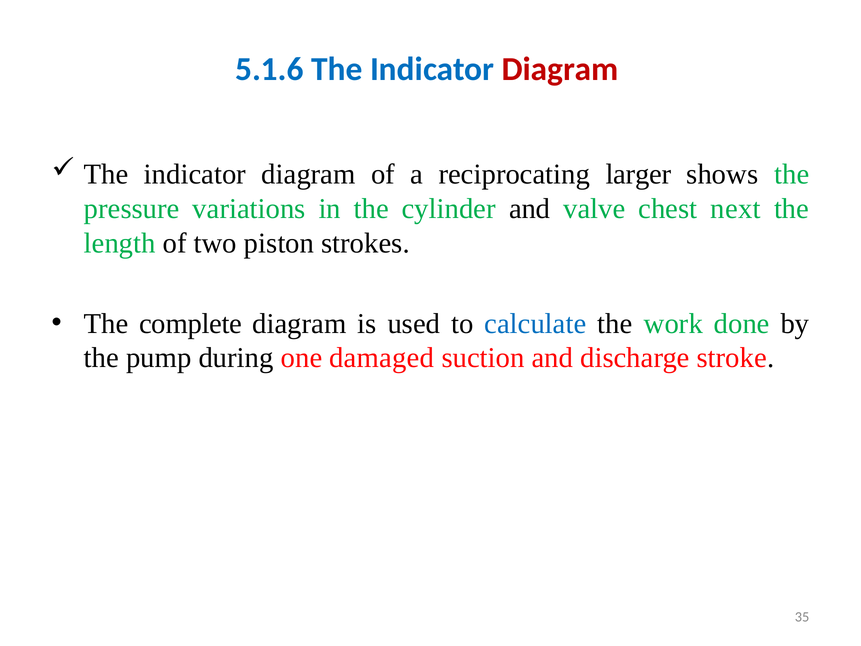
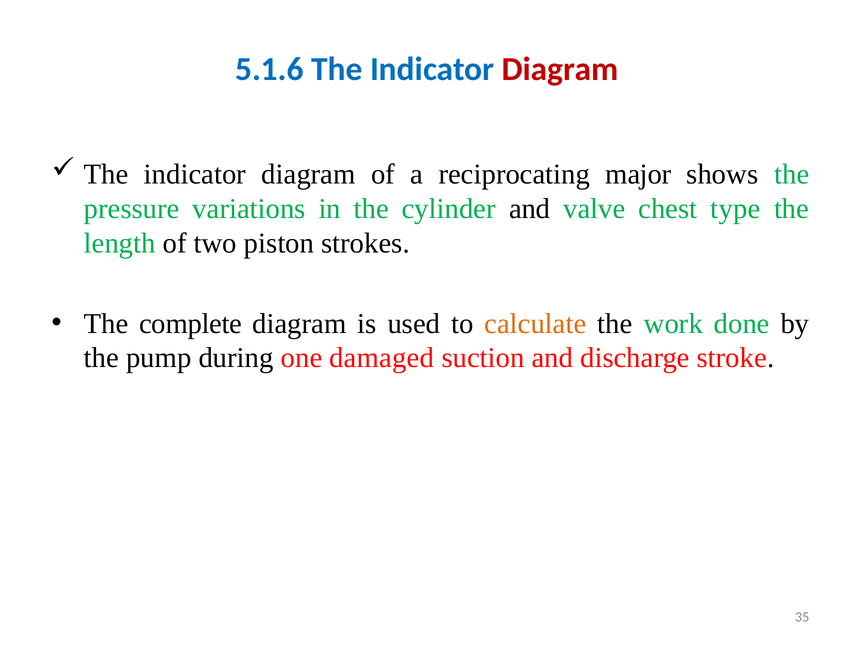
larger: larger -> major (638, 174)
next: next -> type (736, 209)
calculate colour: blue -> orange (535, 323)
